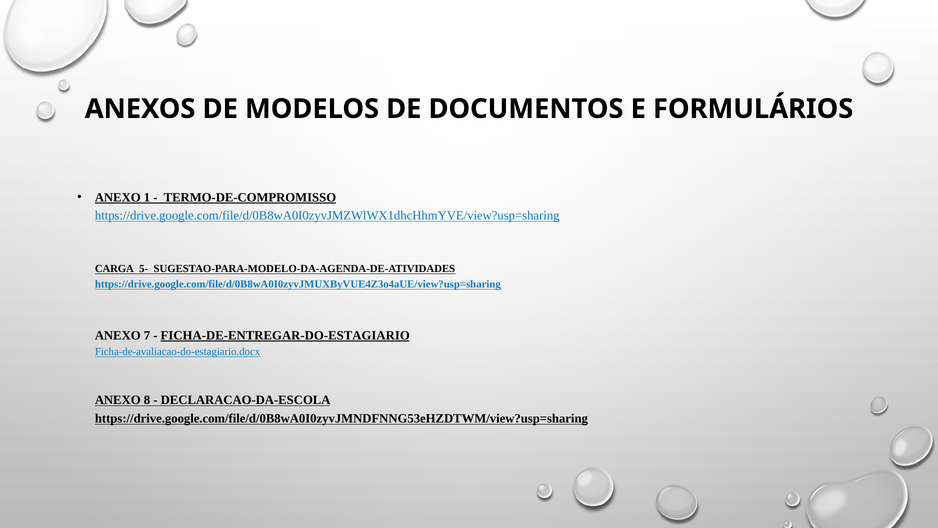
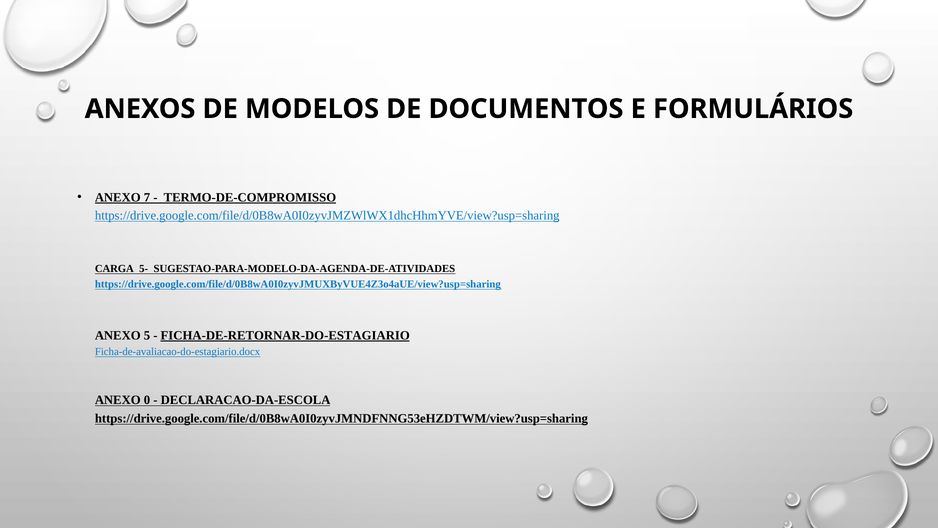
1: 1 -> 7 (147, 197)
7: 7 -> 5 (147, 335)
FICHA-DE-ENTREGAR-DO-ESTAGIARIO: FICHA-DE-ENTREGAR-DO-ESTAGIARIO -> FICHA-DE-RETORNAR-DO-ESTAGIARIO (285, 335)
8: 8 -> 0 (147, 400)
